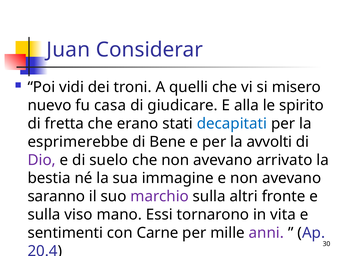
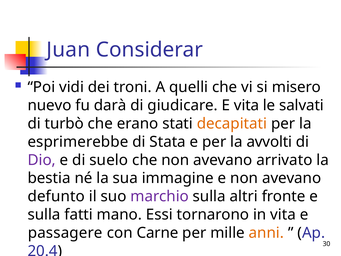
casa: casa -> darà (110, 105)
E alla: alla -> vita (247, 105)
spirito: spirito -> salvati (302, 105)
fretta: fretta -> turbò (64, 123)
decapitati colour: blue -> orange (232, 123)
Bene: Bene -> Stata (168, 142)
saranno: saranno -> defunto (56, 196)
viso: viso -> fatti (79, 214)
sentimenti: sentimenti -> passagere (65, 233)
anni colour: purple -> orange (266, 233)
